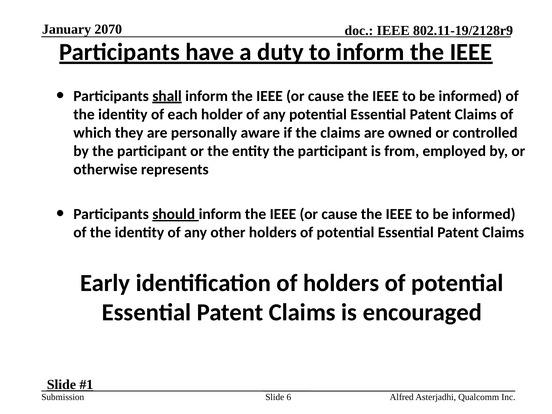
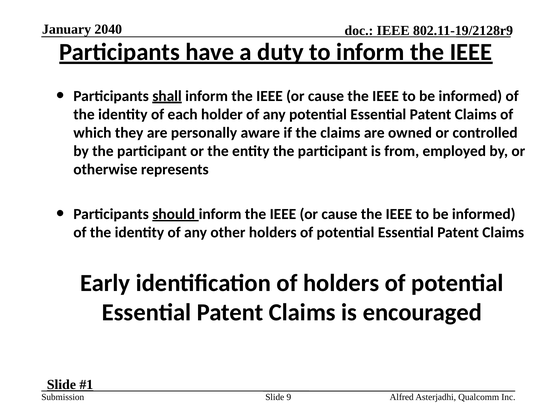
2070: 2070 -> 2040 (108, 29)
6: 6 -> 9 (289, 397)
